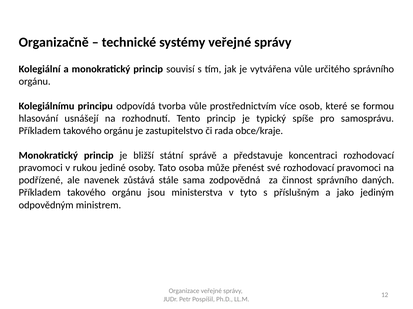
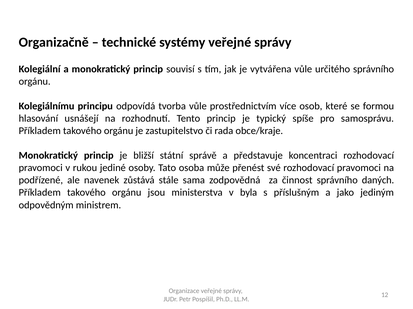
tyto: tyto -> byla (249, 193)
